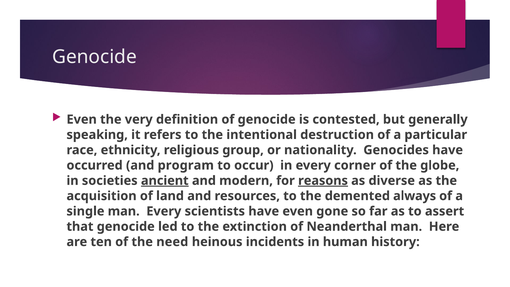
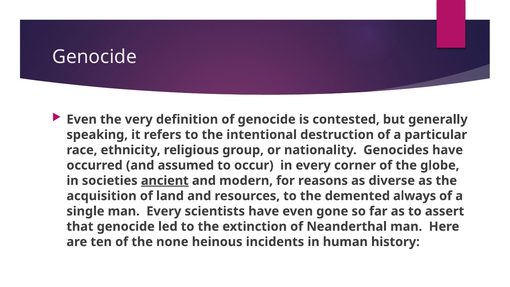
program: program -> assumed (186, 165)
reasons underline: present -> none (323, 181)
need: need -> none (172, 242)
